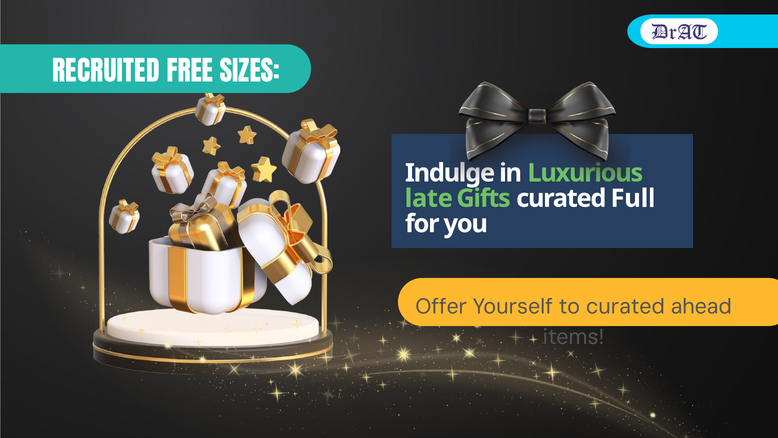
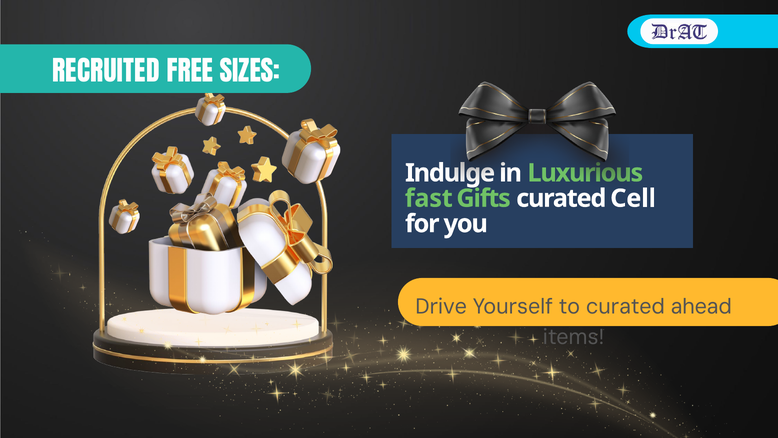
late: late -> fast (429, 198)
Full: Full -> Cell (633, 198)
Offer: Offer -> Drive (441, 307)
